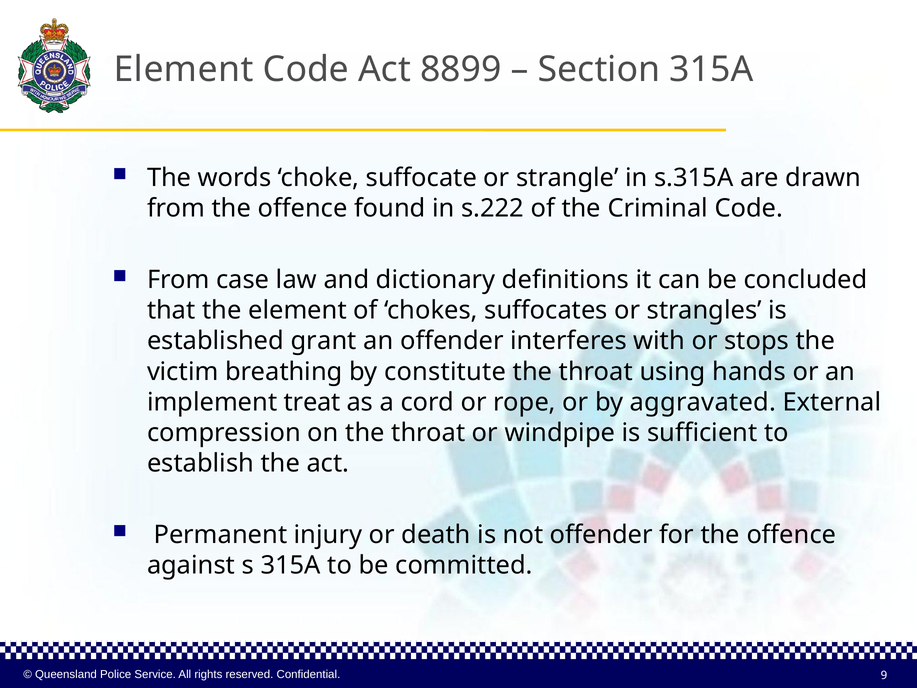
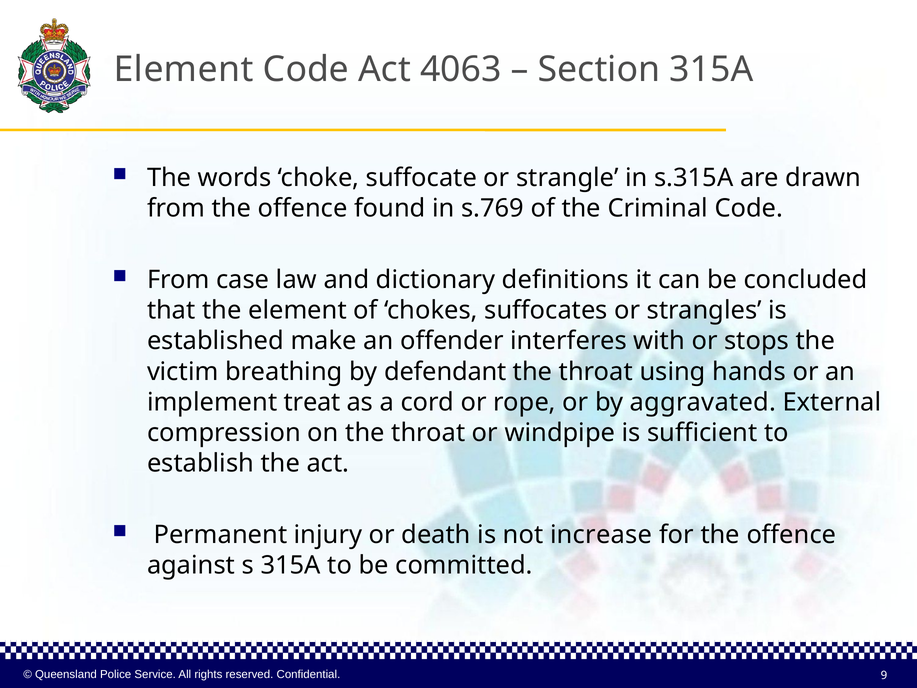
8899: 8899 -> 4063 (461, 69)
s.222: s.222 -> s.769 (493, 208)
grant: grant -> make (324, 341)
constitute: constitute -> defendant (445, 371)
not offender: offender -> increase (601, 535)
